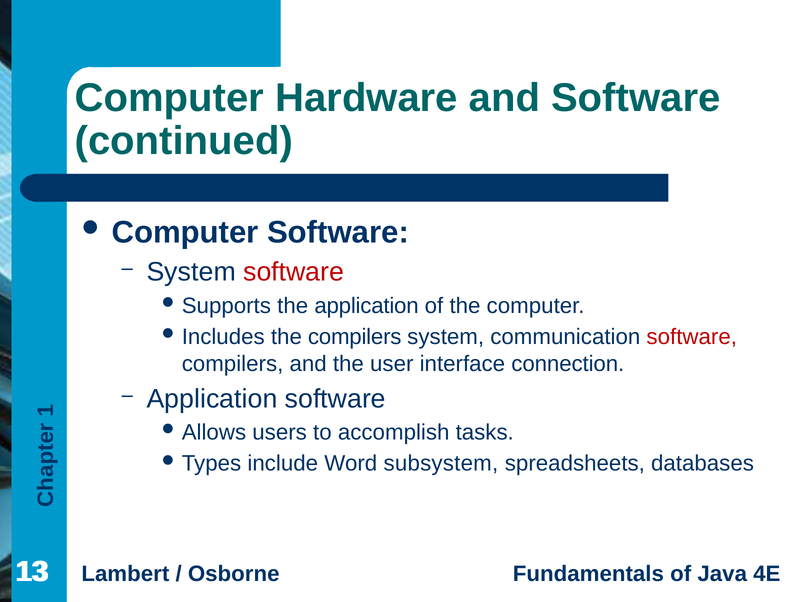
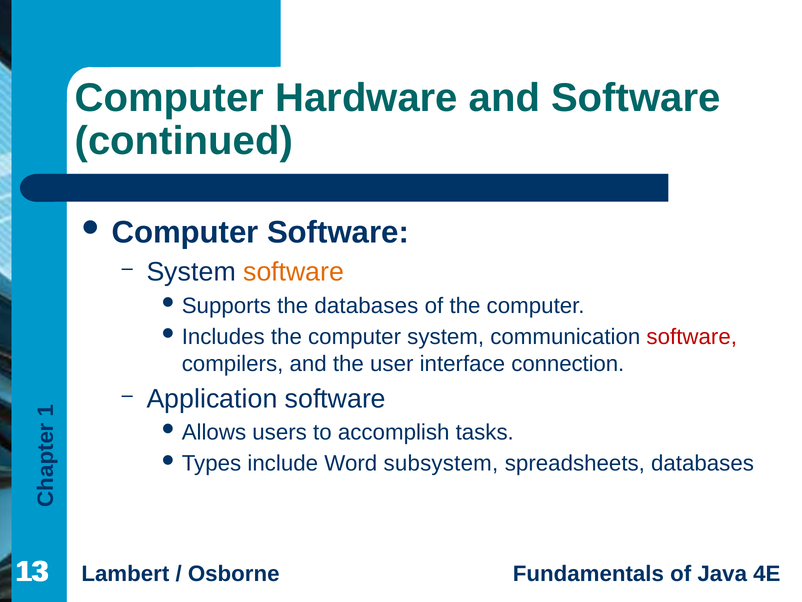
software colour: red -> orange (294, 272)
the application: application -> databases (366, 305)
compilers: compilers -> computer (355, 337)
